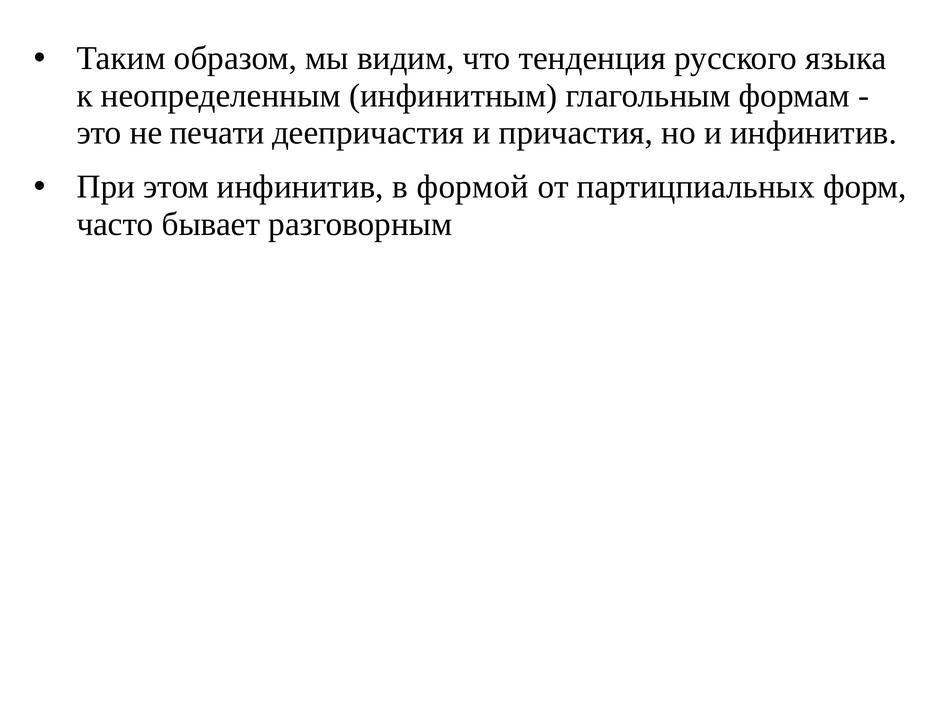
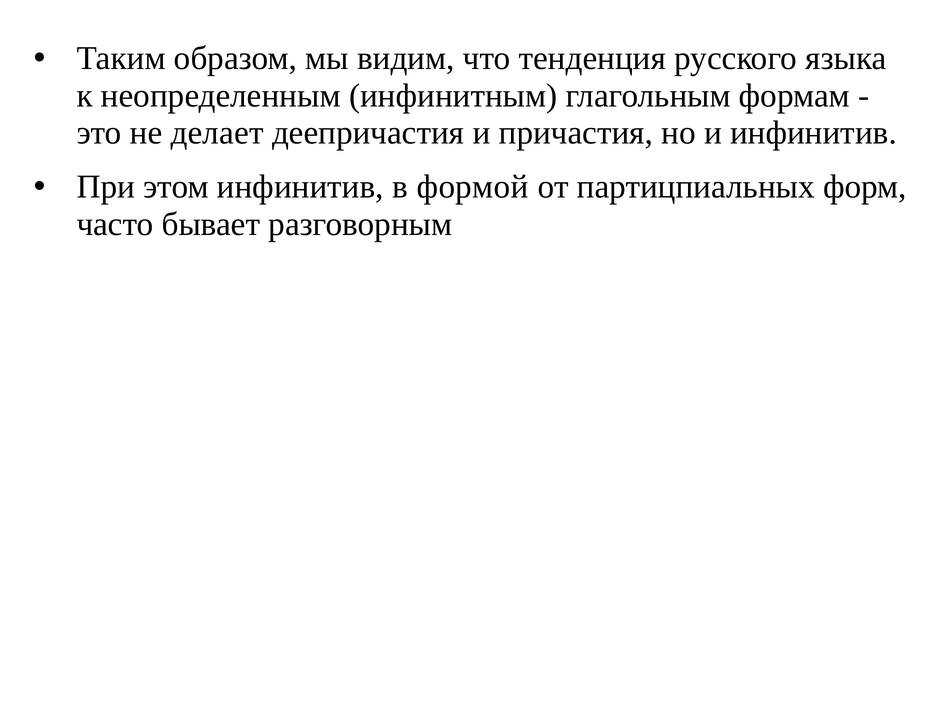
печати: печати -> делает (217, 133)
